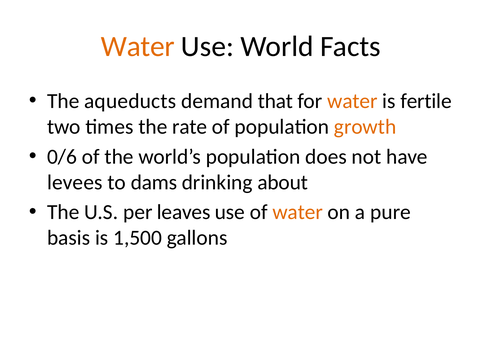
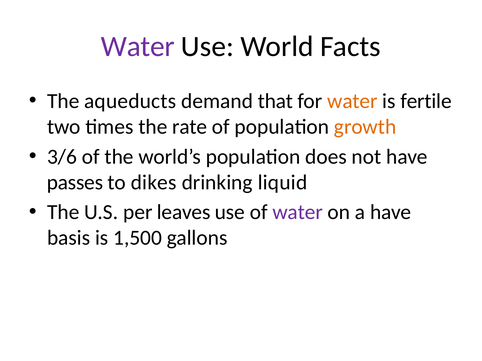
Water colour: orange -> purple (138, 47)
0/6: 0/6 -> 3/6 (62, 157)
levees: levees -> passes (75, 183)
dams: dams -> dikes (154, 183)
about: about -> liquid (282, 183)
water colour: orange -> purple (298, 213)
a pure: pure -> have (391, 213)
